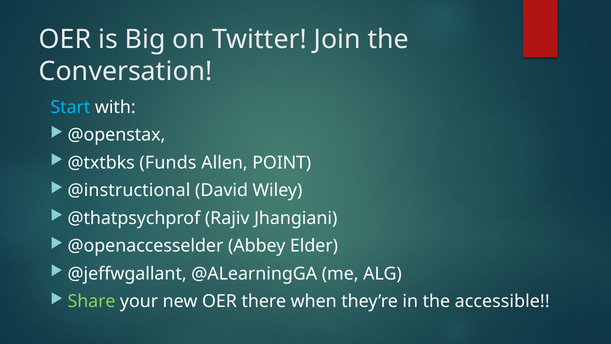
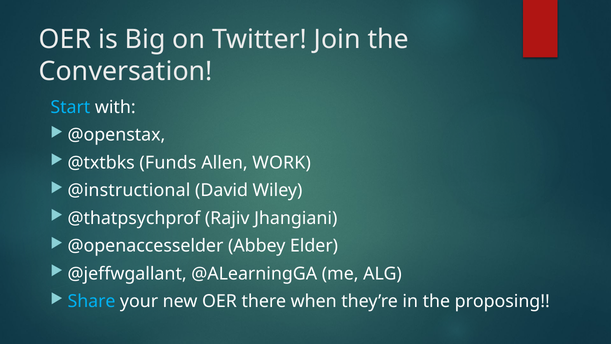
POINT: POINT -> WORK (282, 163)
Share colour: light green -> light blue (92, 301)
accessible: accessible -> proposing (502, 301)
